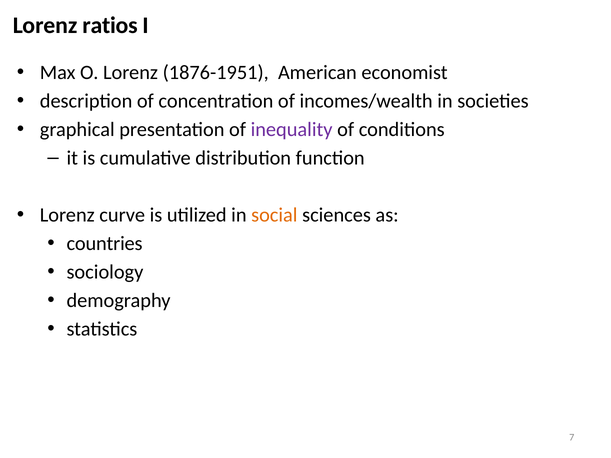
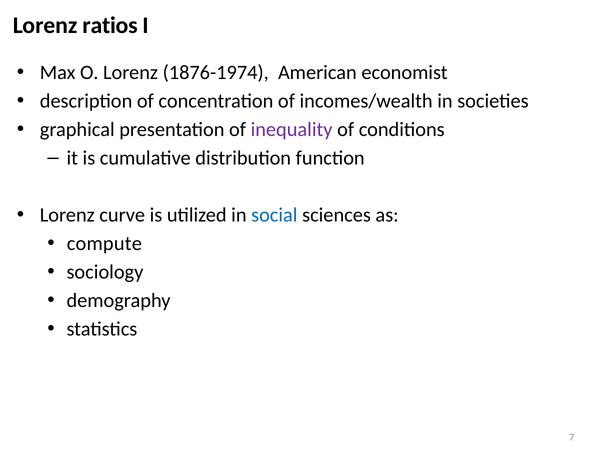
1876-1951: 1876-1951 -> 1876-1974 (216, 73)
social colour: orange -> blue (274, 215)
countries: countries -> compute (104, 244)
